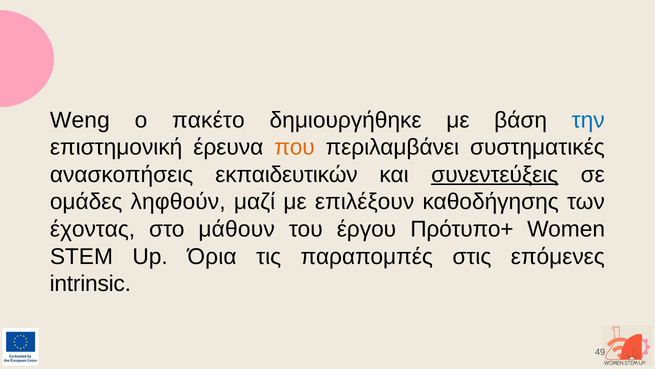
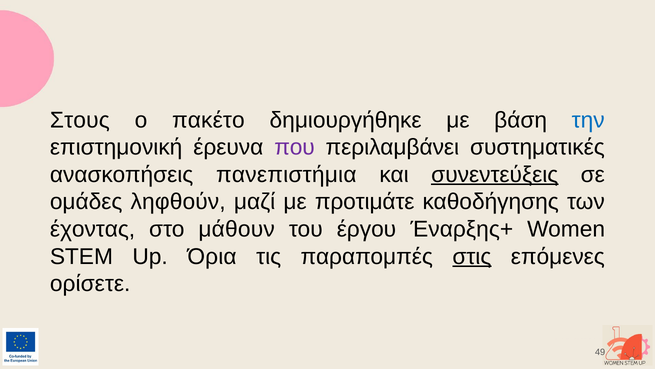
Weng: Weng -> Στους (80, 120)
που colour: orange -> purple (295, 147)
εκπαιδευτικών: εκπαιδευτικών -> πανεπιστήμια (286, 174)
επιλέξουν: επιλέξουν -> προτιμάτε (365, 202)
Πρότυπο+: Πρότυπο+ -> Έναρξης+ (462, 229)
στις underline: none -> present (472, 256)
intrinsic: intrinsic -> ορίσετε (90, 284)
